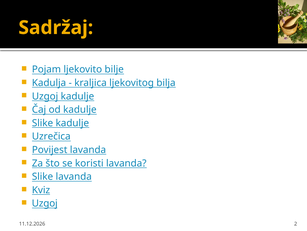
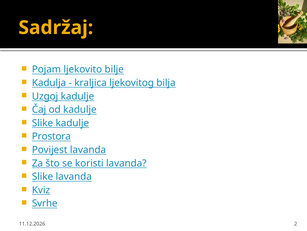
Uzrečica: Uzrečica -> Prostora (51, 136)
Uzgoj: Uzgoj -> Svrhe (45, 203)
